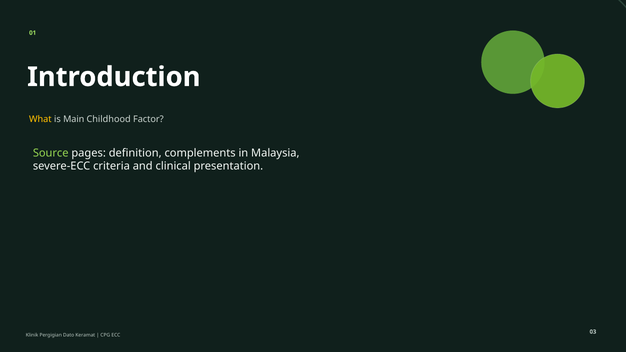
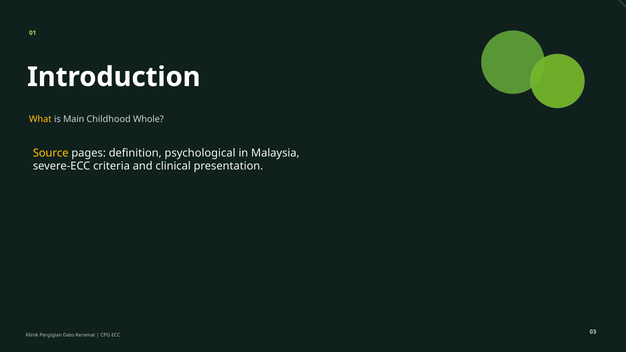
Factor: Factor -> Whole (148, 119)
Source colour: light green -> yellow (51, 153)
complements: complements -> psychological (200, 153)
